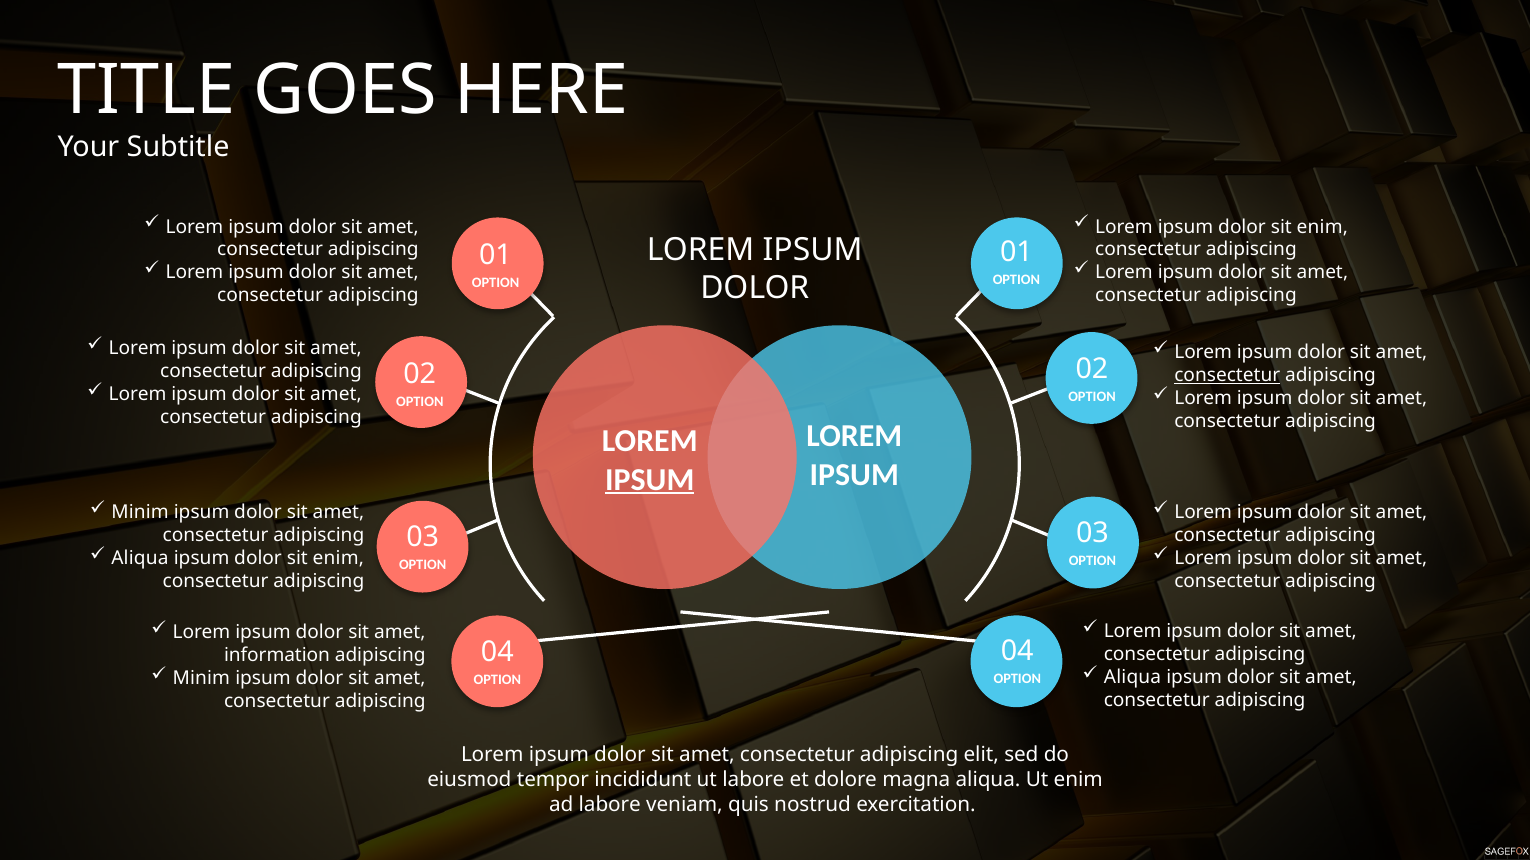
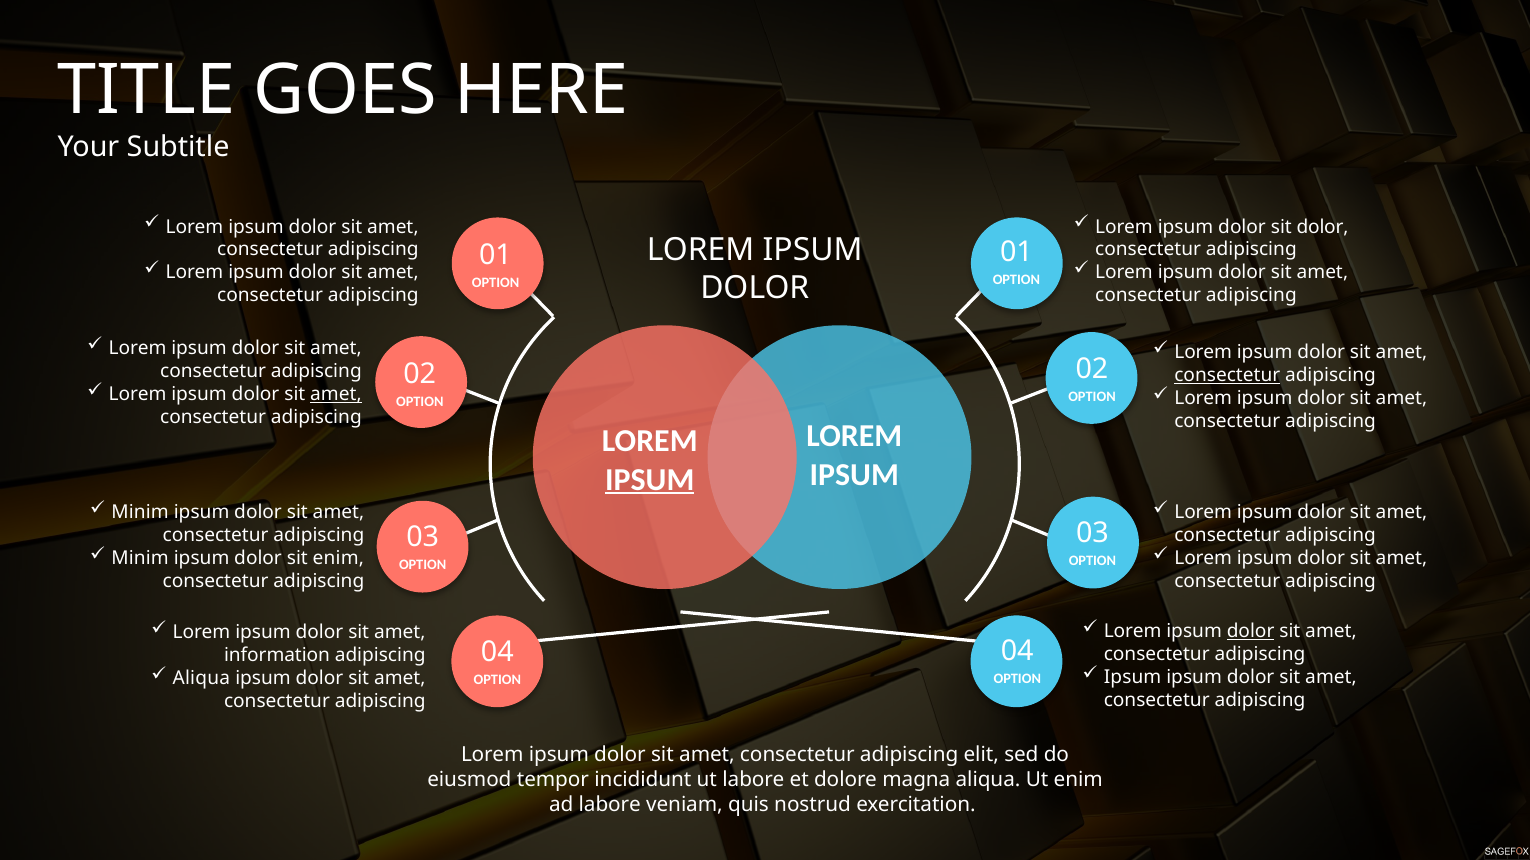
enim: enim -> dolor (1323, 227)
amet underline: none -> present (336, 394)
Aliqua: Aliqua -> Minim (140, 559)
dolor underline: none -> present (1251, 632)
Aliqua: Aliqua -> Ipsum (1133, 678)
Minim: Minim -> Aliqua (201, 679)
